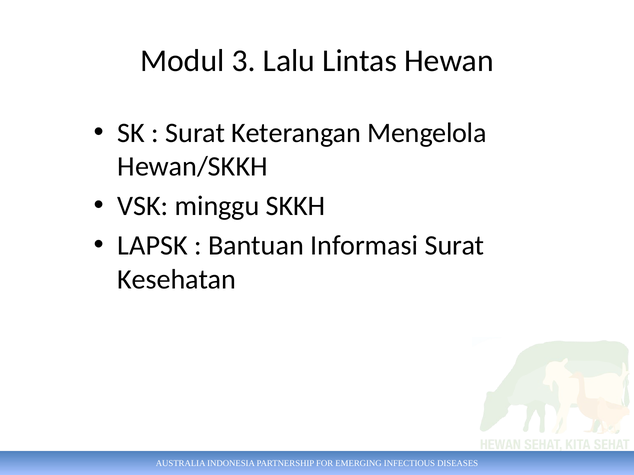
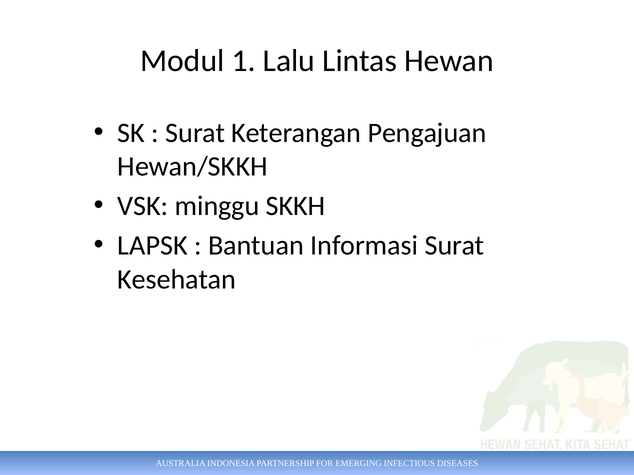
3: 3 -> 1 (244, 61)
Mengelola: Mengelola -> Pengajuan (427, 133)
